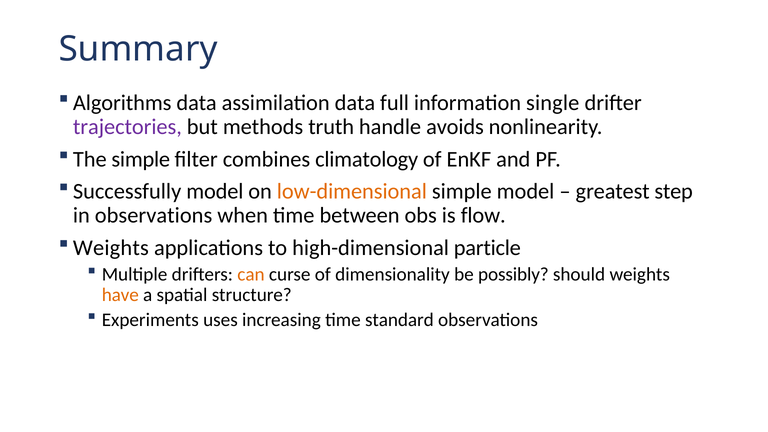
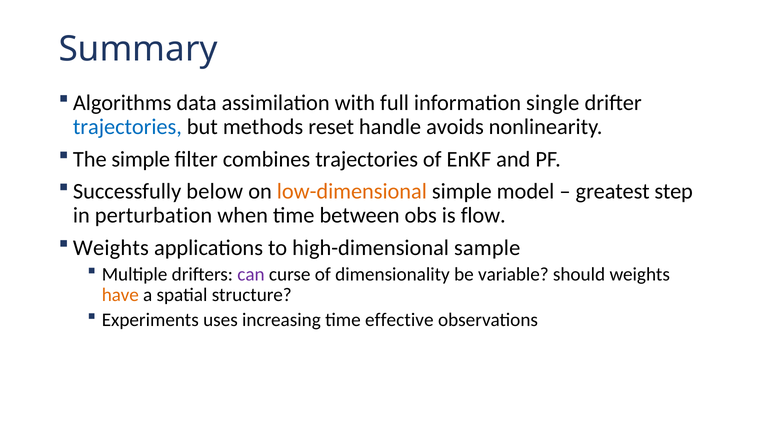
assimilation data: data -> with (355, 103)
trajectories colour: purple -> blue (127, 127)
truth: truth -> reset (331, 127)
combines climatology: climatology -> trajectories (367, 159)
Successfully model: model -> below (215, 191)
in observations: observations -> perturbation (154, 216)
particle: particle -> sample (487, 248)
can colour: orange -> purple (251, 274)
possibly: possibly -> variable (513, 274)
standard: standard -> effective (399, 320)
